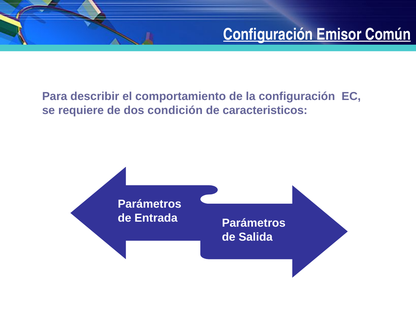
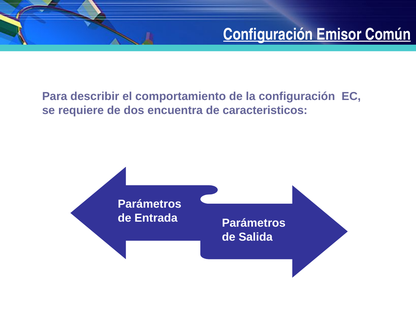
condición: condición -> encuentra (175, 110)
